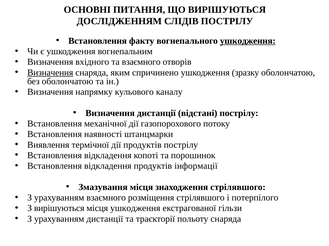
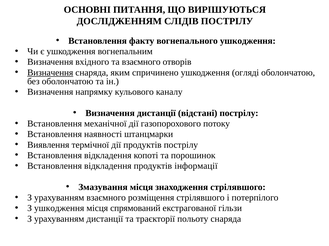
ушкодження underline: present -> none (248, 41)
зразку: зразку -> огляді (245, 73)
З вирішуються: вирішуються -> ушкодження (59, 209)
місця ушкодження: ушкодження -> спрямований (135, 209)
